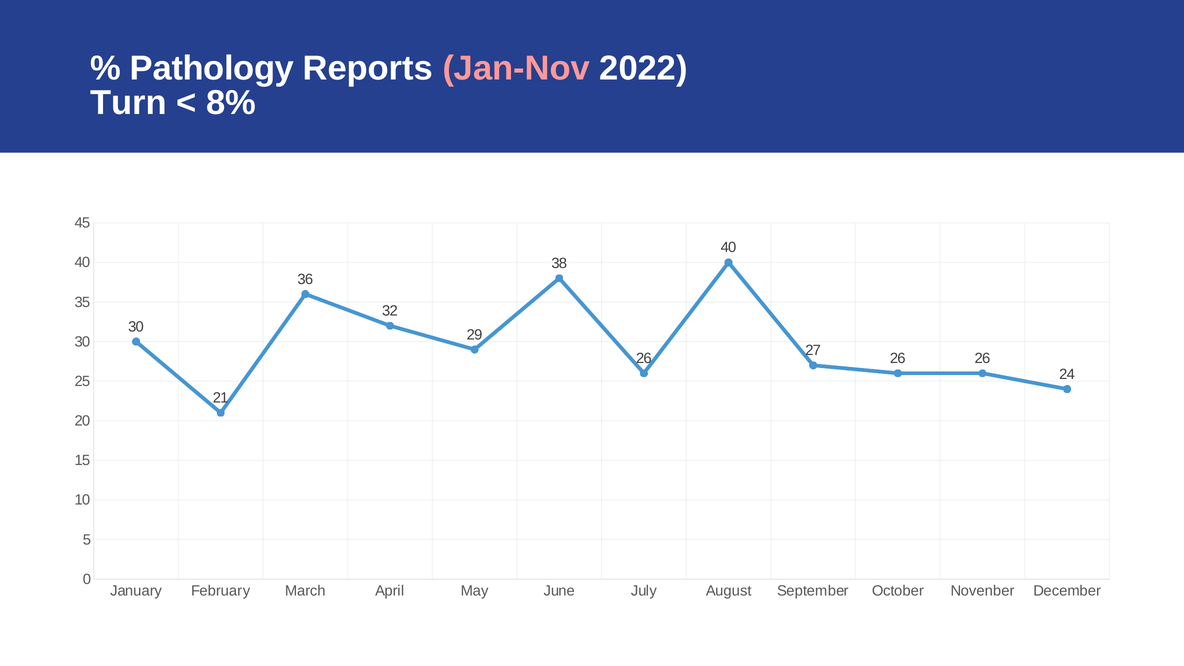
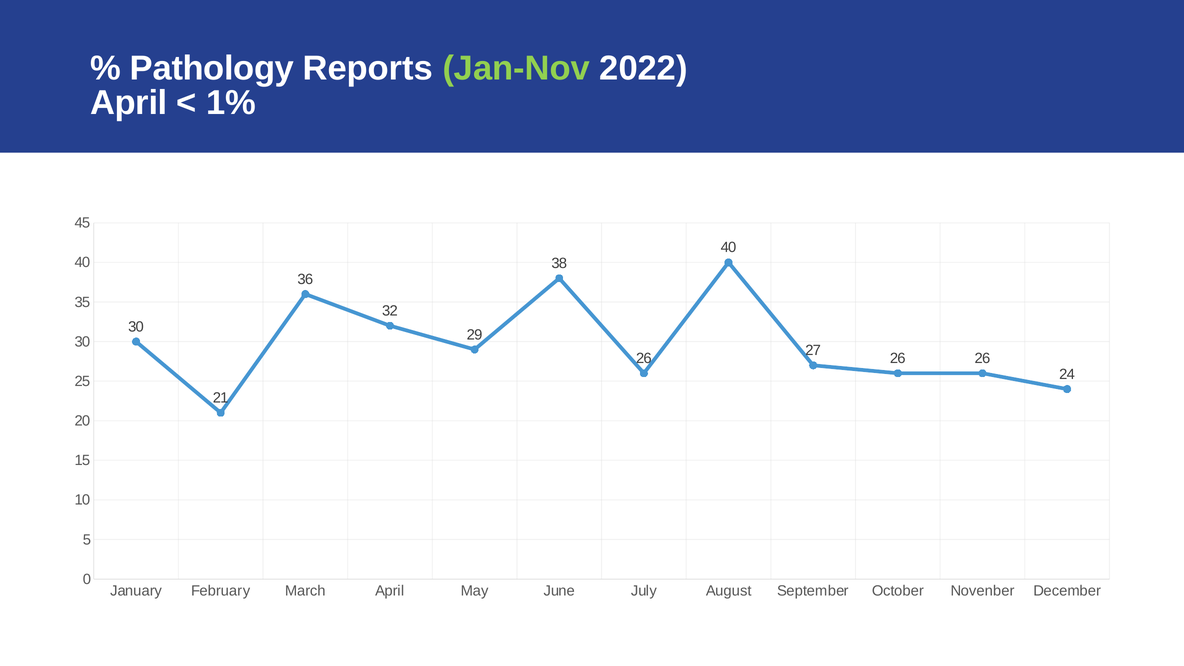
Jan-Nov colour: pink -> light green (516, 68)
Turn: Turn -> April (129, 103)
8%: 8% -> 1% (231, 103)
